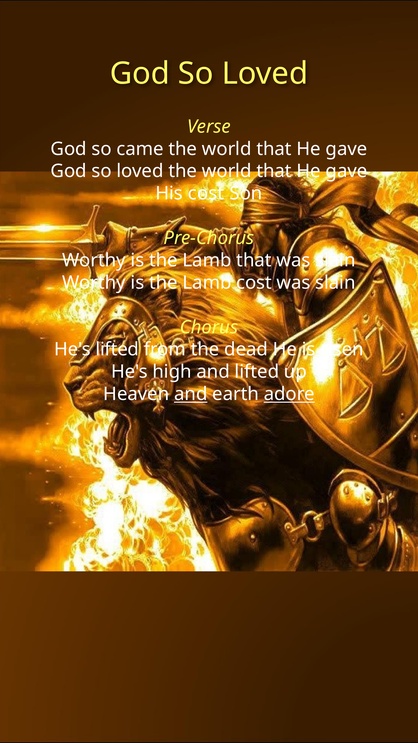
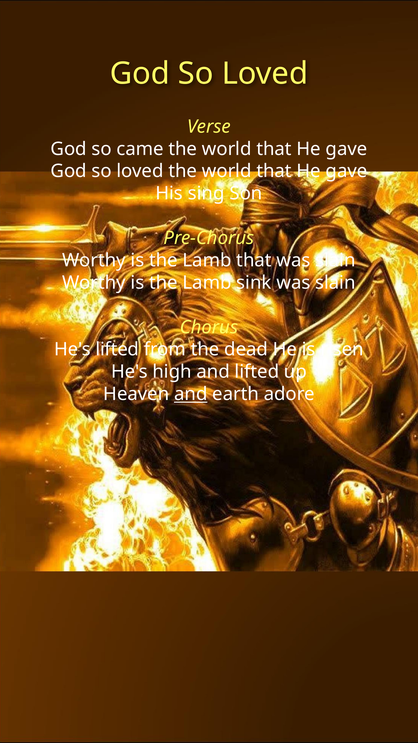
His cost: cost -> sing (206, 194)
Lamb cost: cost -> sink (254, 283)
adore underline: present -> none (289, 394)
